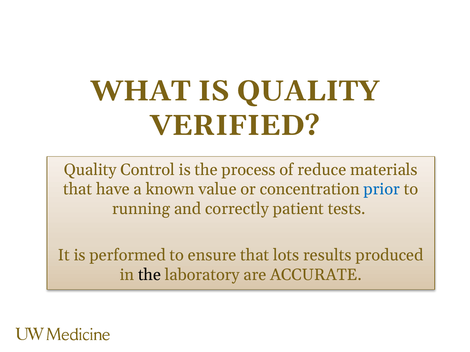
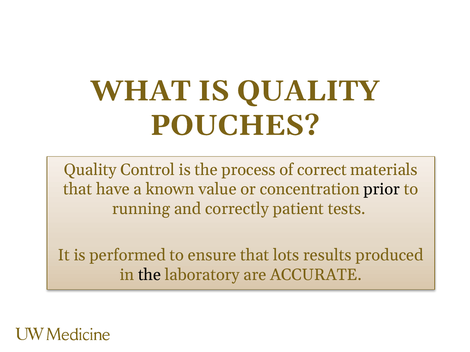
VERIFIED: VERIFIED -> POUCHES (235, 126)
reduce: reduce -> correct (322, 170)
prior colour: blue -> black (382, 190)
